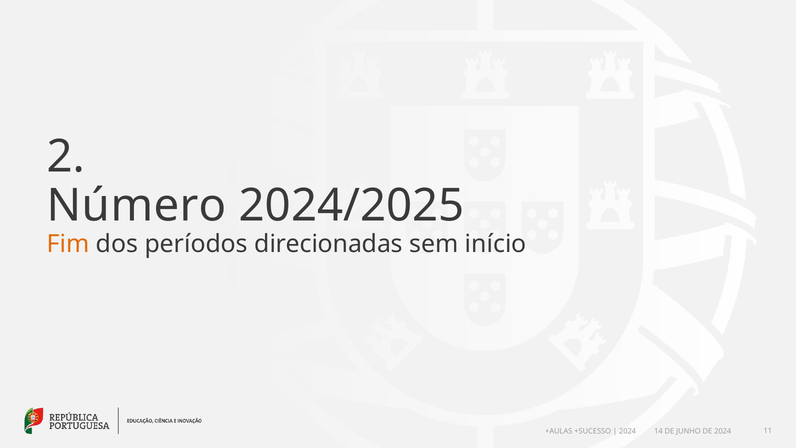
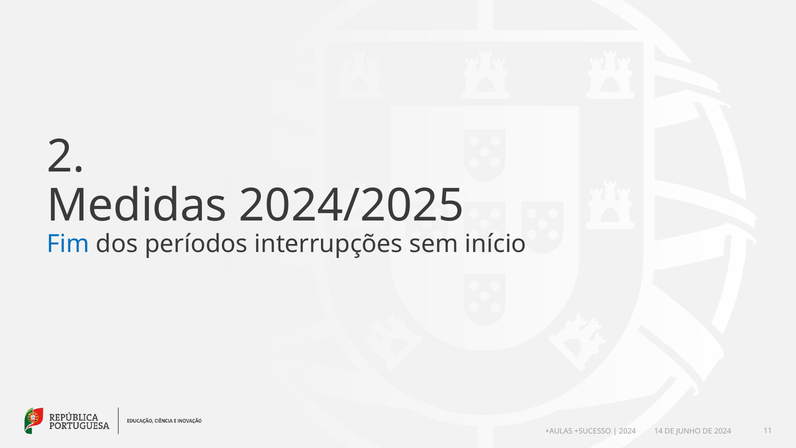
Número: Número -> Medidas (137, 206)
Fim colour: orange -> blue (68, 244)
direcionadas: direcionadas -> interrupções (329, 244)
